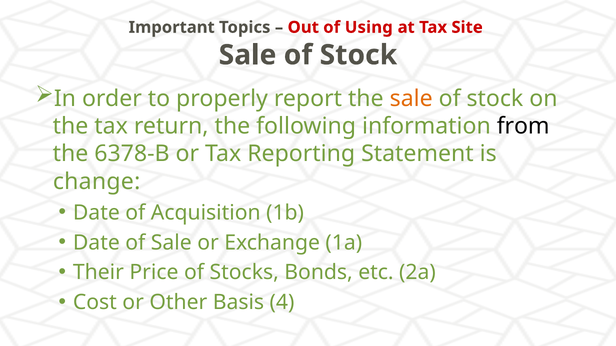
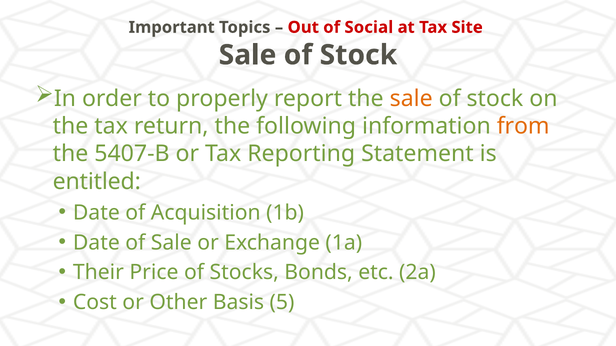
Using: Using -> Social (369, 27)
from colour: black -> orange (523, 126)
6378-B: 6378-B -> 5407-B (132, 154)
change: change -> entitled (97, 182)
4: 4 -> 5 (282, 303)
